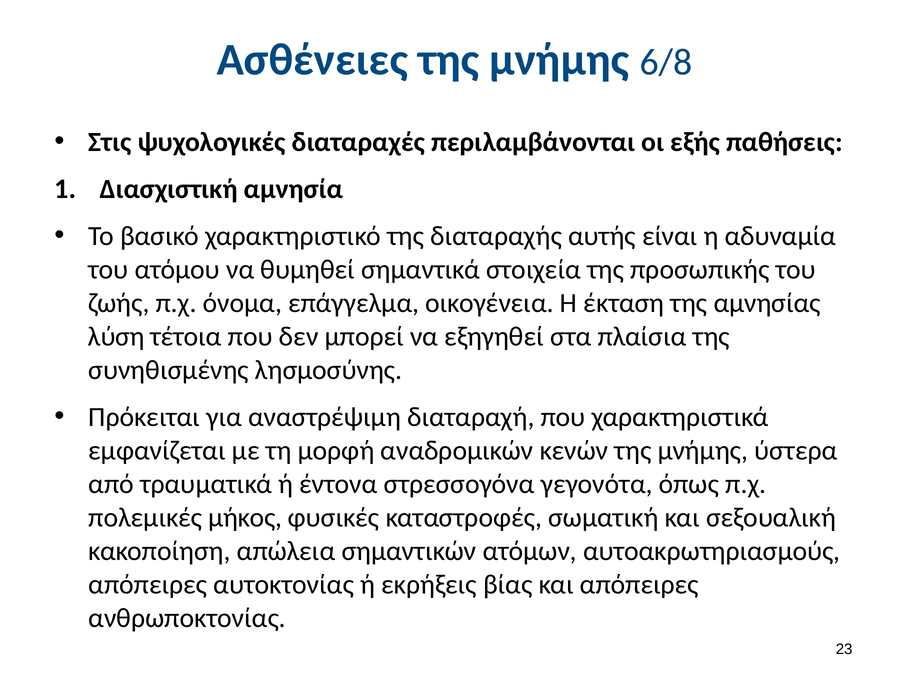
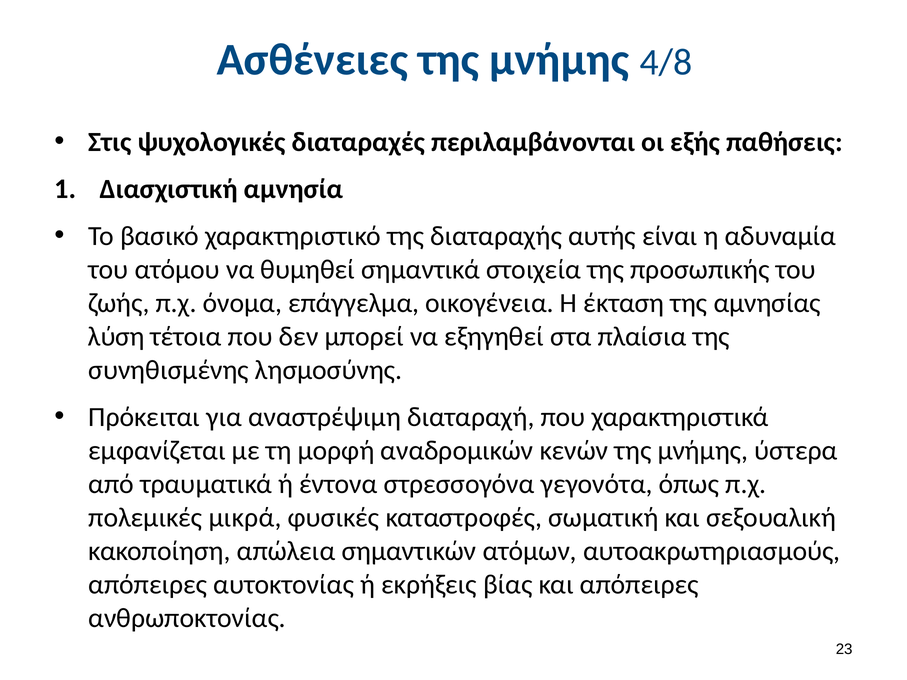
6/8: 6/8 -> 4/8 (666, 62)
μήκος: μήκος -> μικρά (245, 518)
